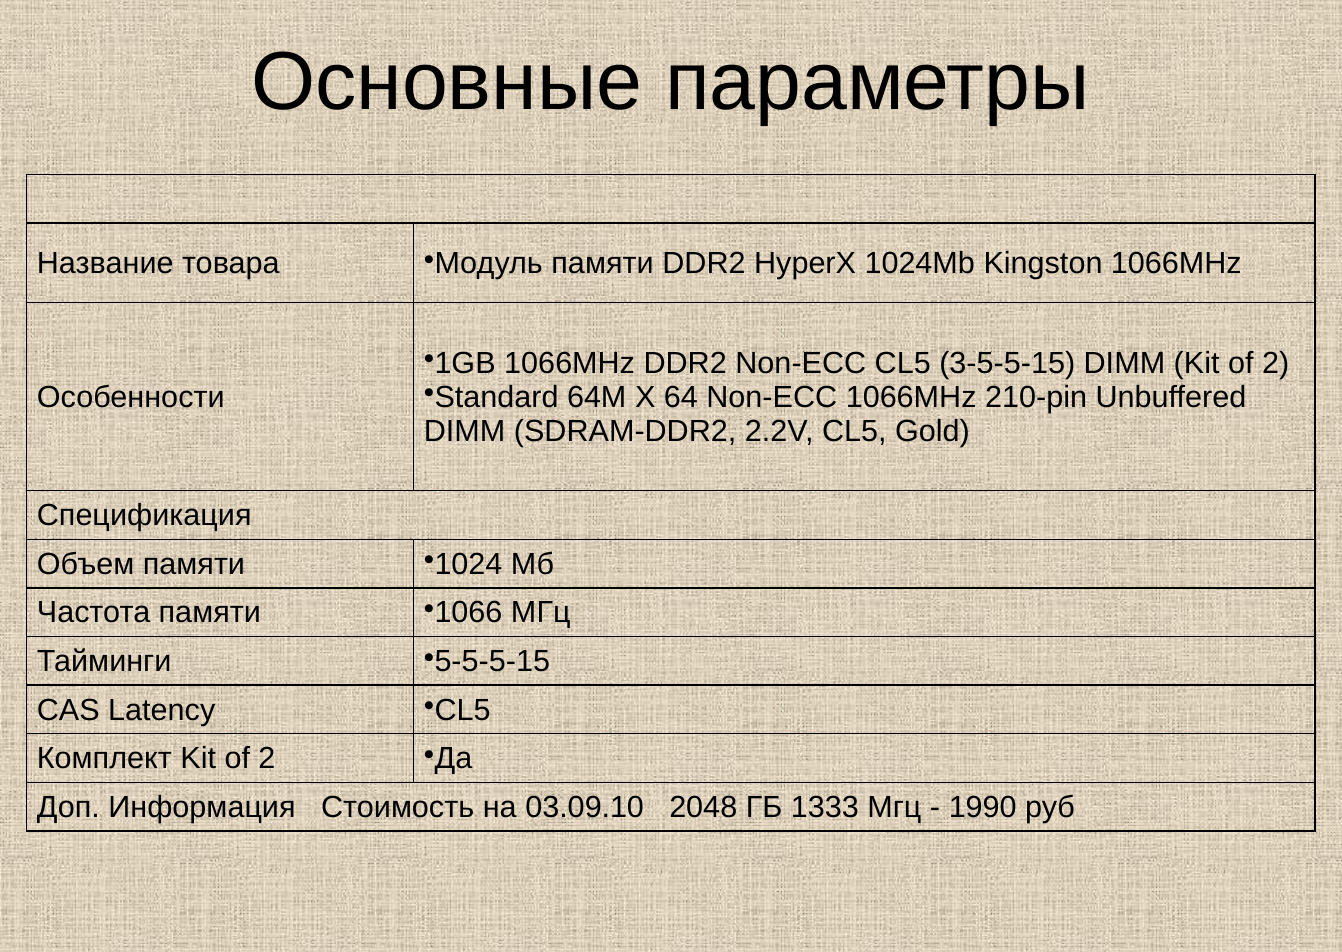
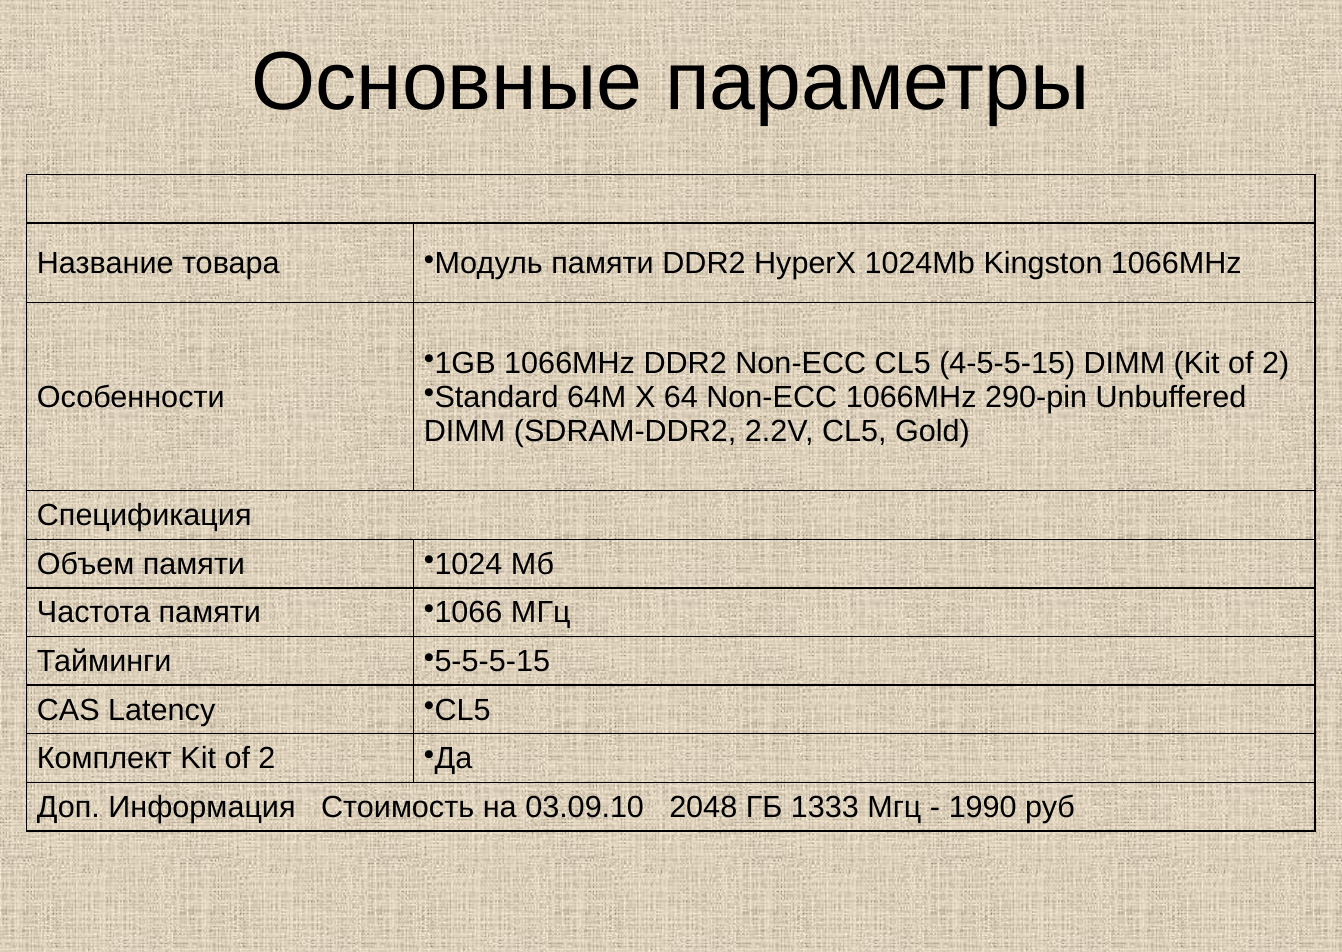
3-5-5-15: 3-5-5-15 -> 4-5-5-15 (1007, 363)
210-pin: 210-pin -> 290-pin (1036, 397)
